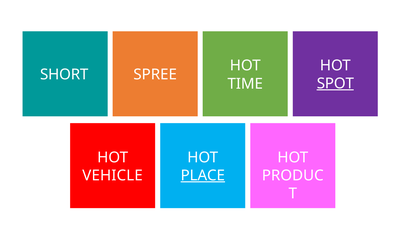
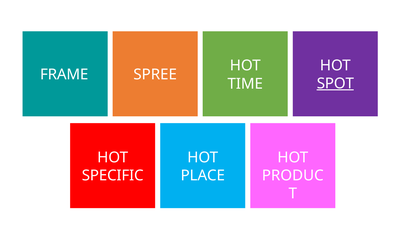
SHORT: SHORT -> FRAME (64, 75)
VEHICLE: VEHICLE -> SPECIFIC (113, 176)
PLACE underline: present -> none (203, 176)
